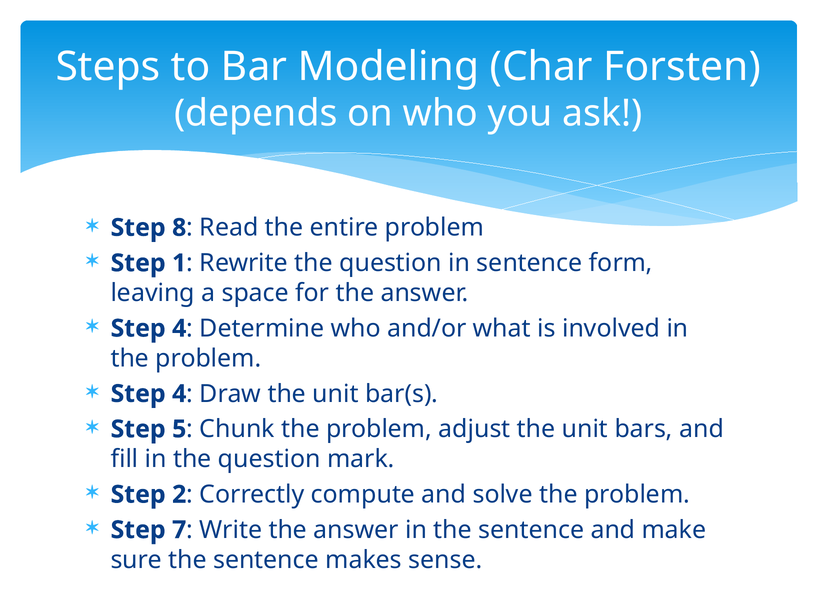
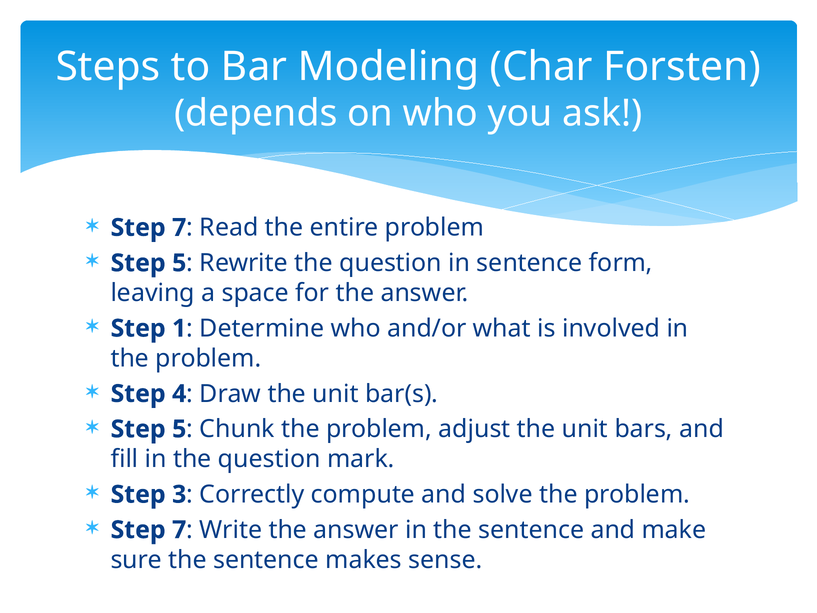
8: 8 -> 7 (179, 228)
1: 1 -> 5 (179, 263)
4: 4 -> 1 (179, 328)
2: 2 -> 3 (179, 494)
